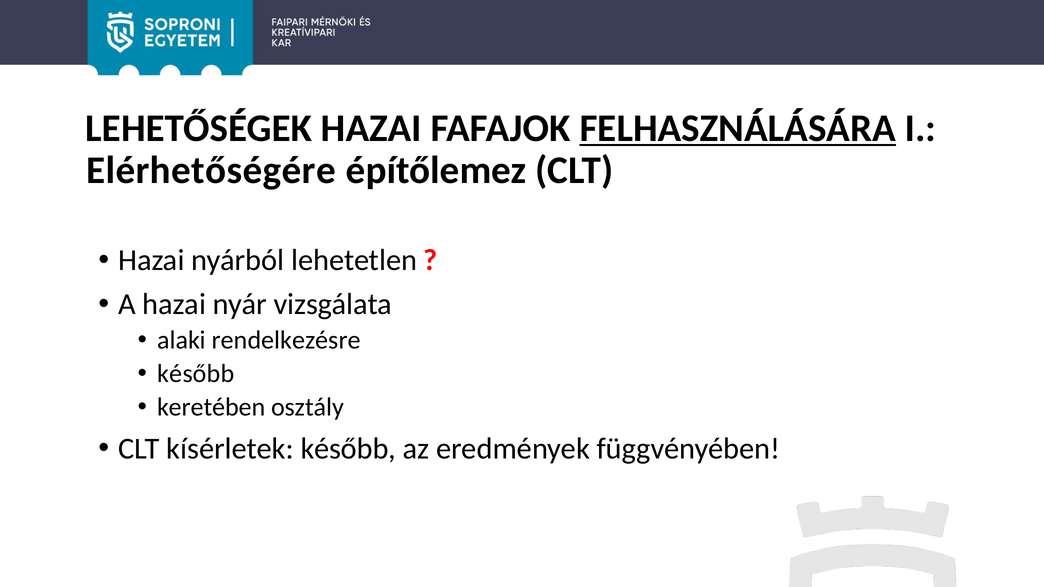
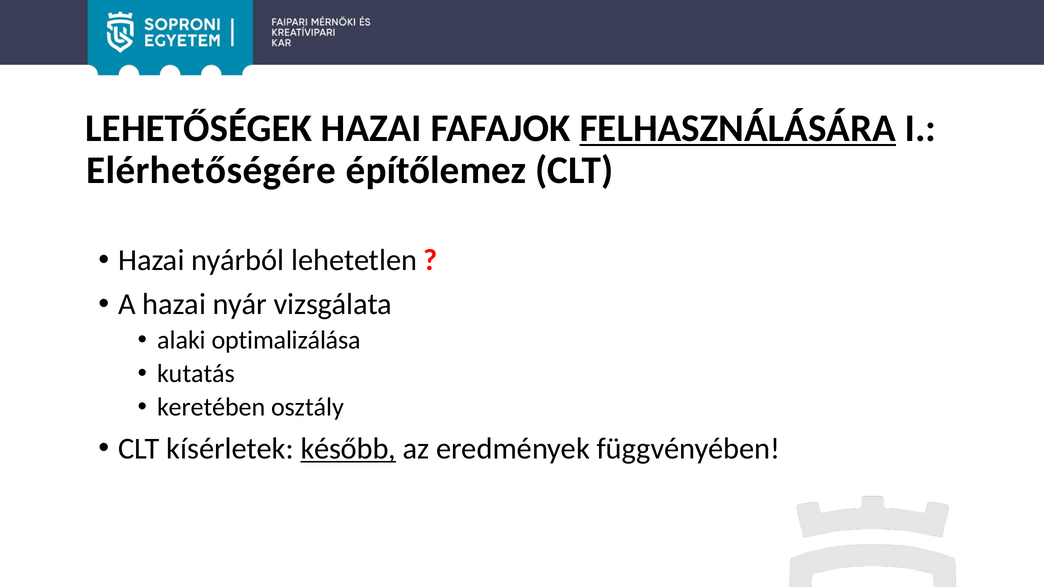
rendelkezésre: rendelkezésre -> optimalizálása (286, 340)
később: később -> kutatás (196, 374)
később underline: none -> present (348, 449)
